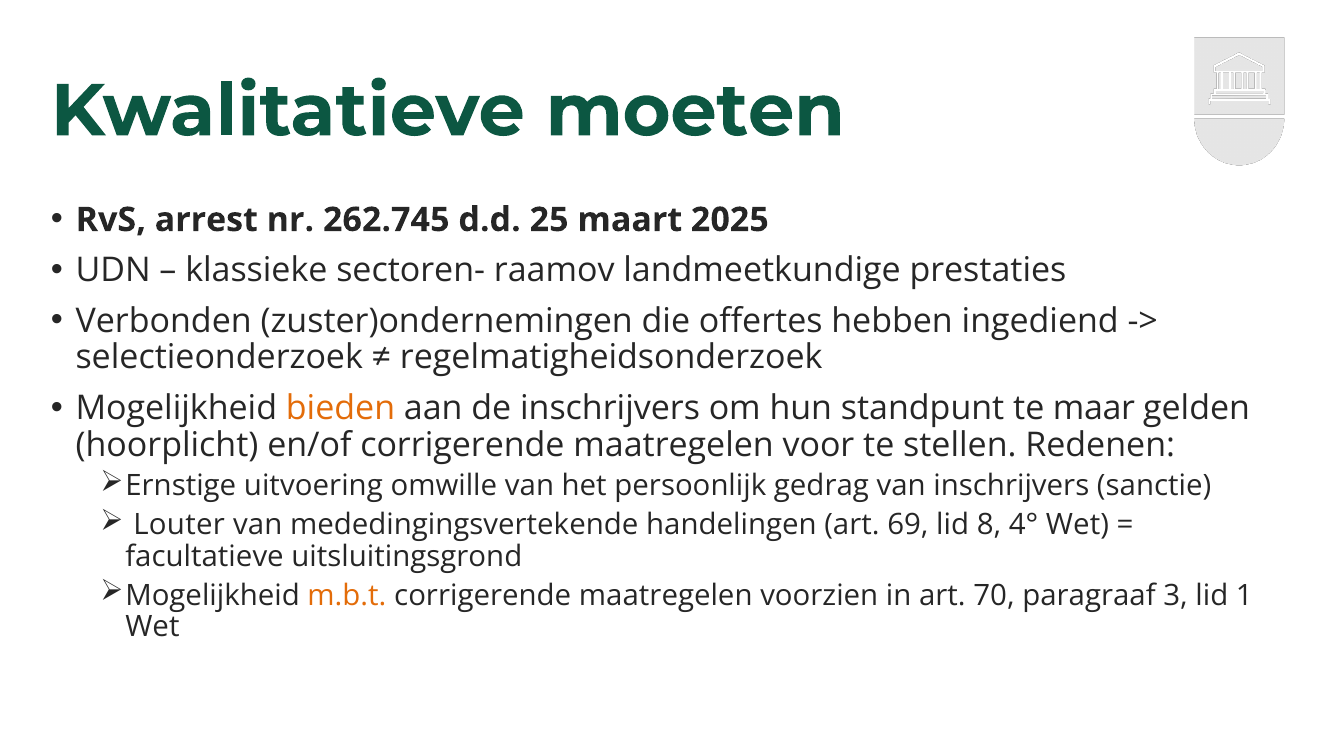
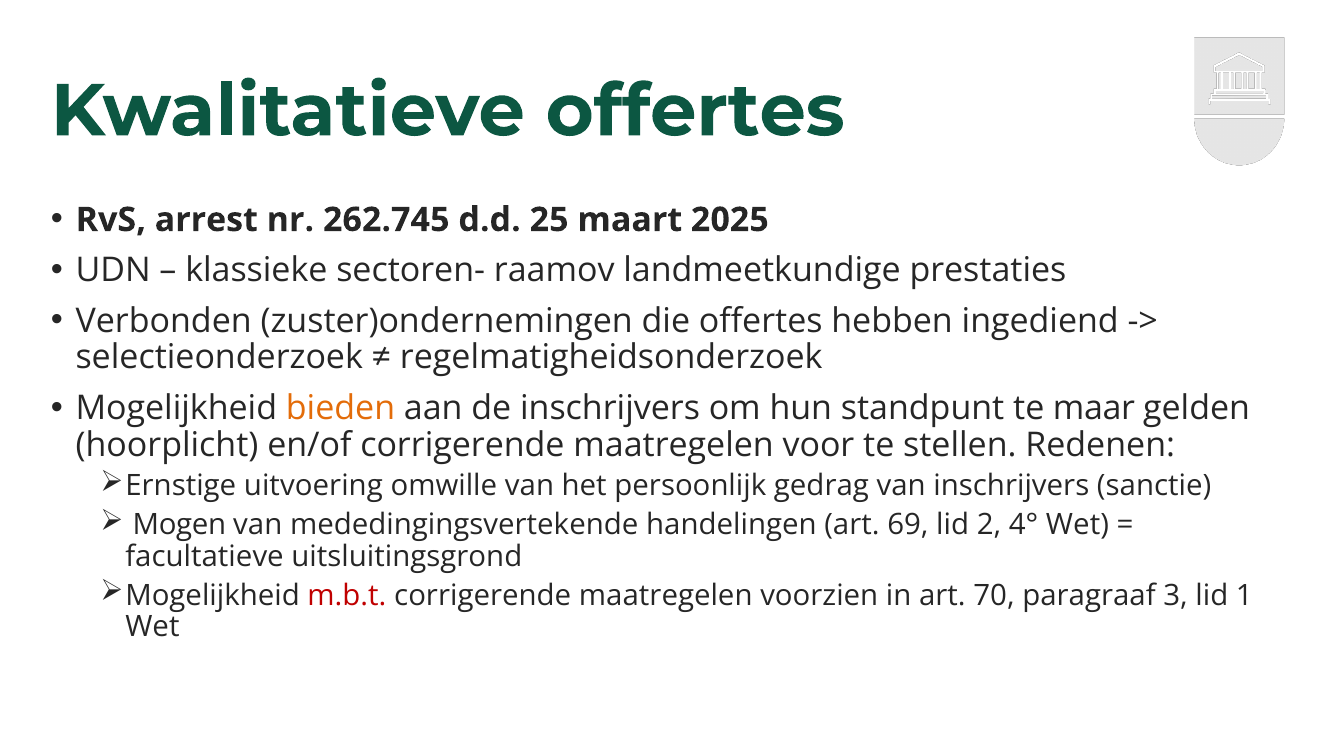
Kwalitatieve moeten: moeten -> offertes (695, 111)
Louter: Louter -> Mogen (179, 525)
8: 8 -> 2 (989, 525)
m.b.t colour: orange -> red (347, 596)
